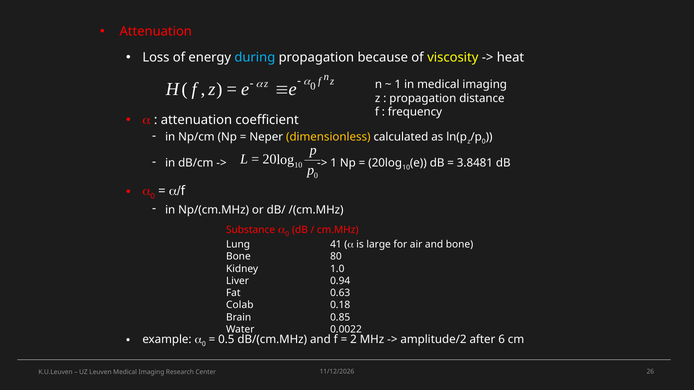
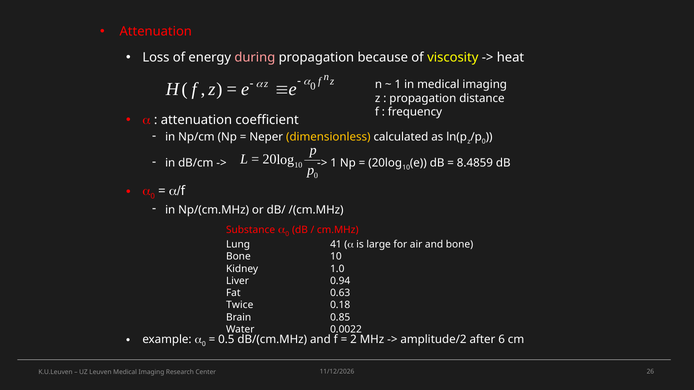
during colour: light blue -> pink (255, 58)
3.8481: 3.8481 -> 8.4859 (475, 163)
Bone 80: 80 -> 10 (336, 257)
Colab: Colab -> Twice (240, 305)
